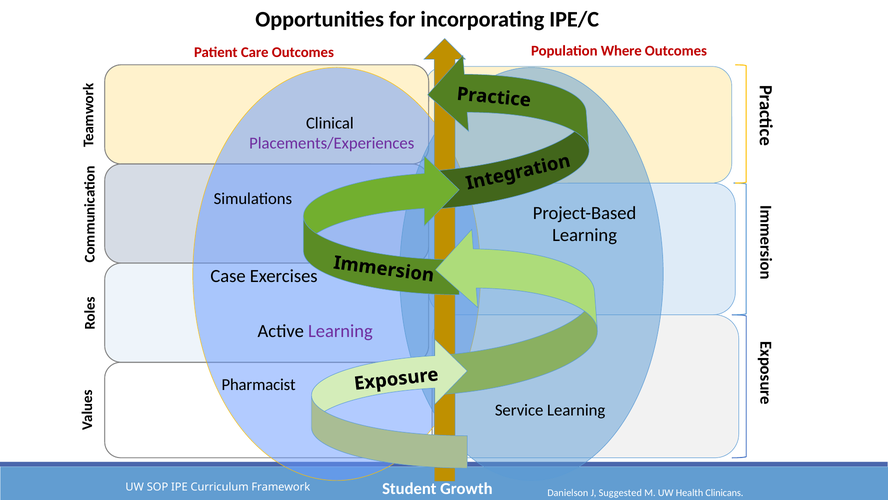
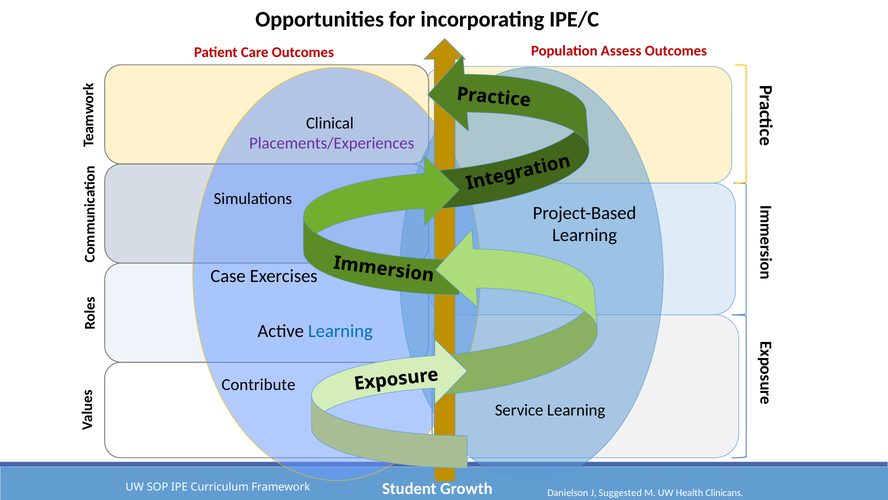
Where: Where -> Assess (621, 51)
Learning colour: purple -> blue (340, 331)
Pharmacist: Pharmacist -> Contribute (258, 384)
